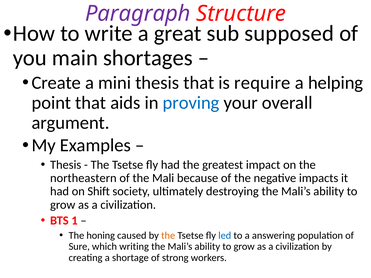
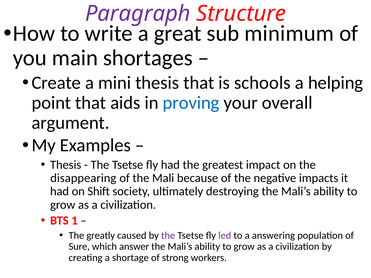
supposed: supposed -> minimum (289, 33)
require: require -> schools (262, 83)
northeastern: northeastern -> disappearing (83, 178)
honing: honing -> greatly (101, 236)
the colour: orange -> purple (168, 236)
led colour: blue -> purple (225, 236)
writing: writing -> answer (134, 247)
